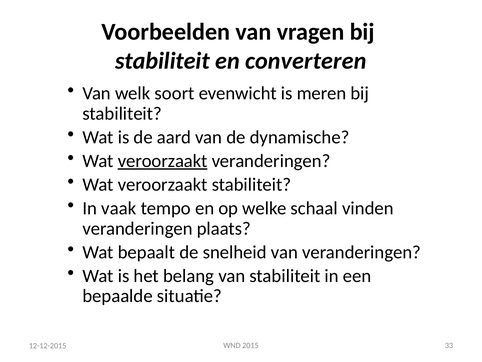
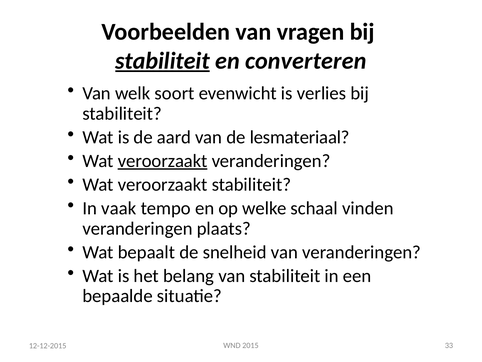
stabiliteit underline: none -> present (163, 61)
meren: meren -> verlies (321, 93)
dynamische: dynamische -> lesmateriaal (300, 137)
